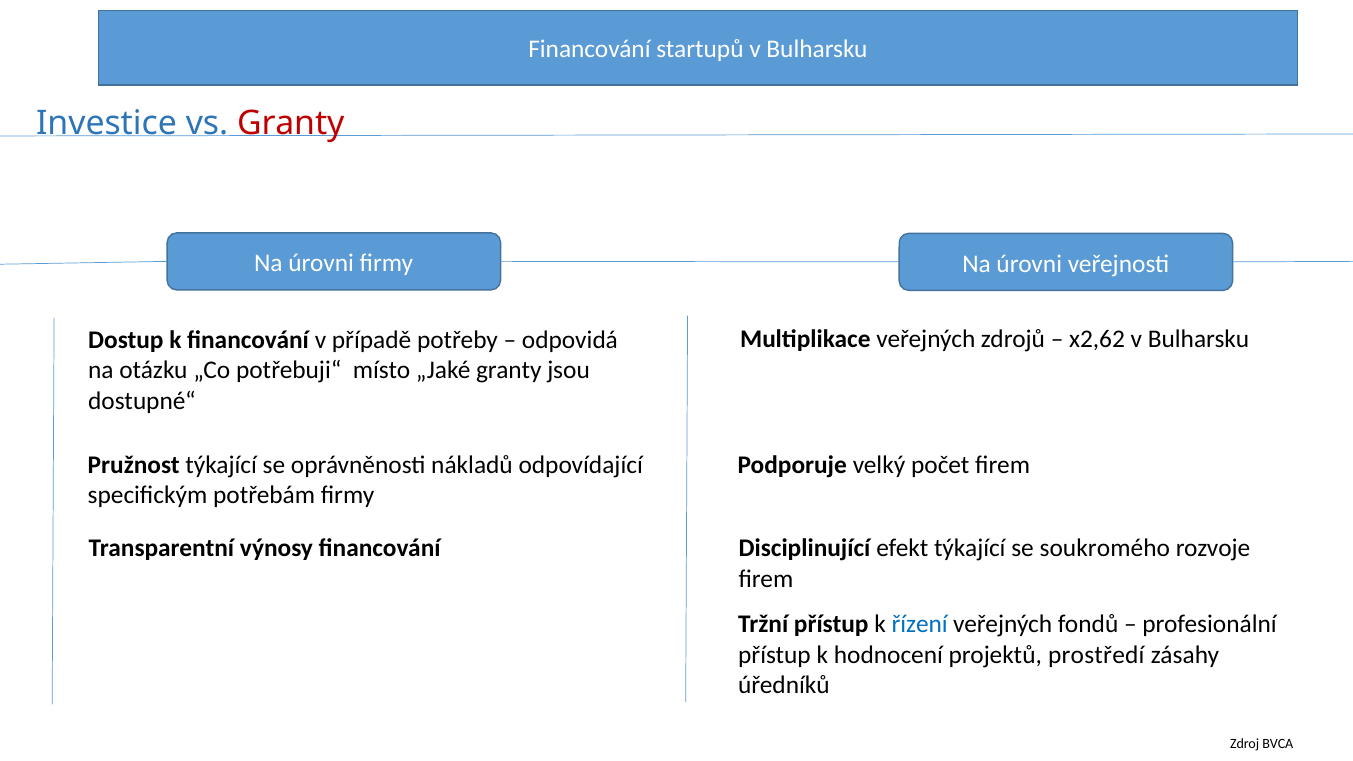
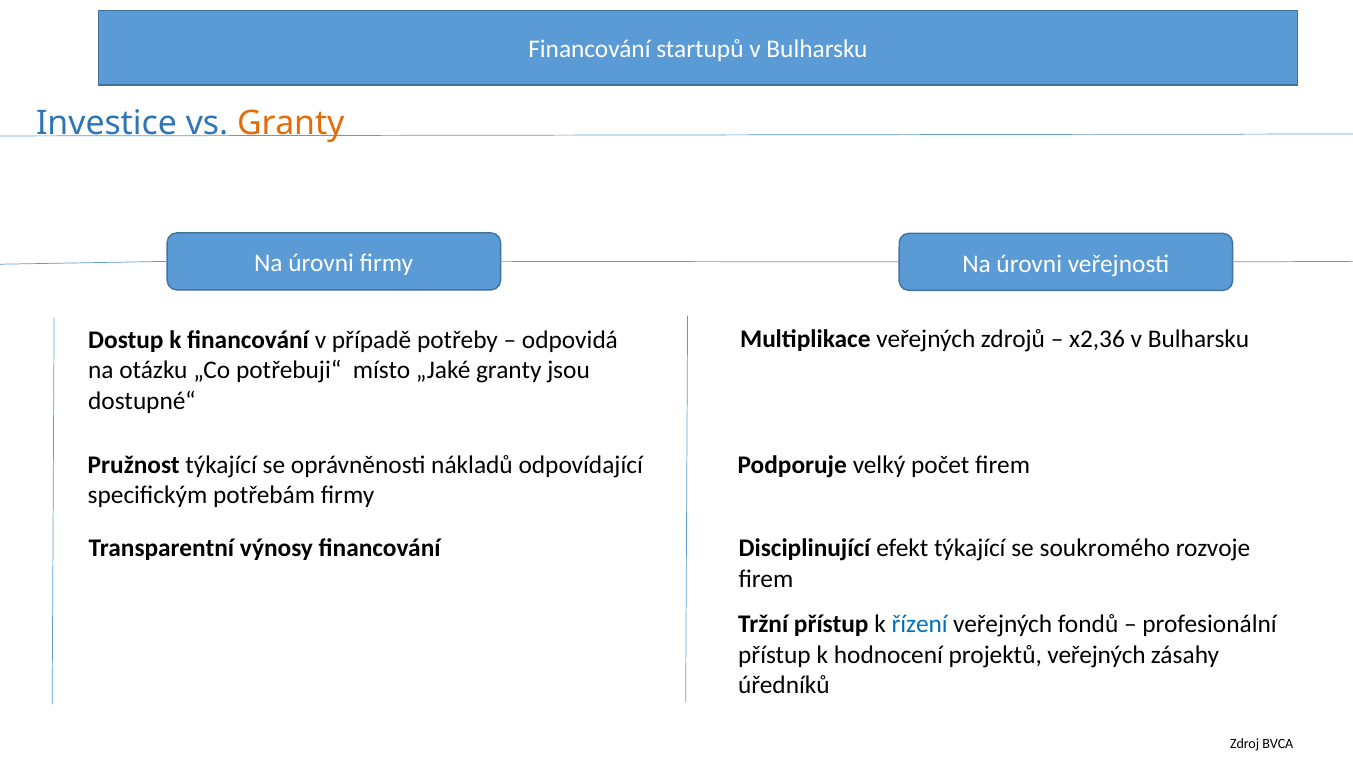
Granty colour: red -> orange (291, 123)
x2,62: x2,62 -> x2,36 (1097, 339)
projektů prostředí: prostředí -> veřejných (1097, 655)
